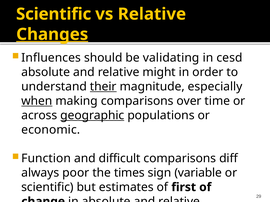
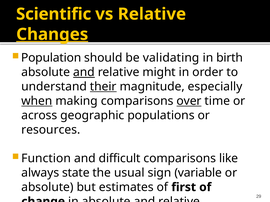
Influences: Influences -> Population (51, 58)
cesd: cesd -> birth (230, 58)
and underline: none -> present (84, 72)
over underline: none -> present (189, 101)
geographic underline: present -> none (92, 116)
economic: economic -> resources (51, 130)
diff: diff -> like (229, 159)
poor: poor -> state (76, 173)
times: times -> usual (129, 173)
scientific: scientific -> absolute (47, 188)
